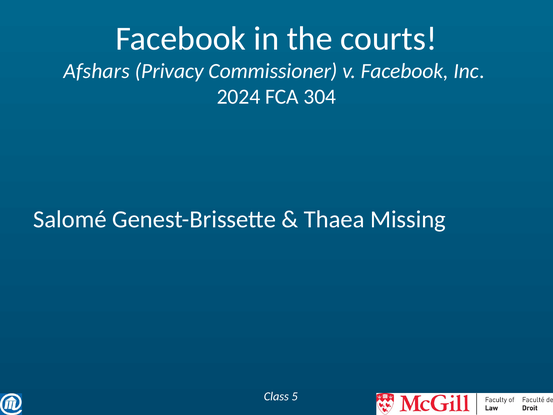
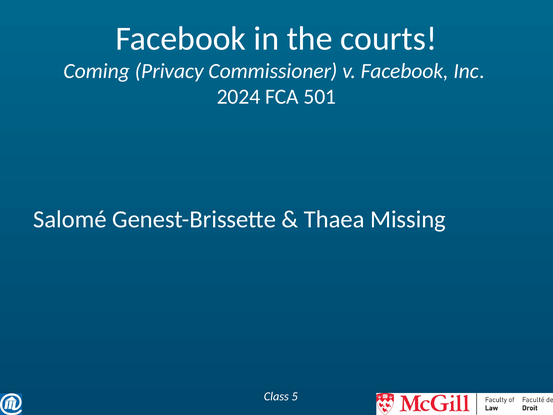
Afshars: Afshars -> Coming (97, 71)
304: 304 -> 501 (320, 97)
